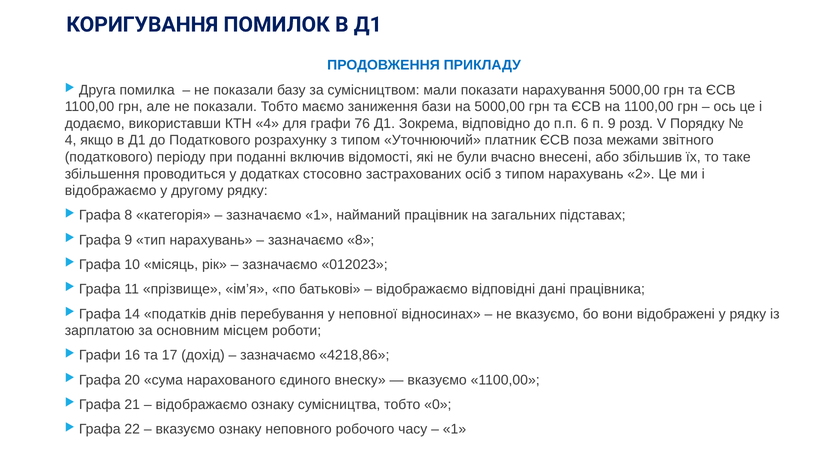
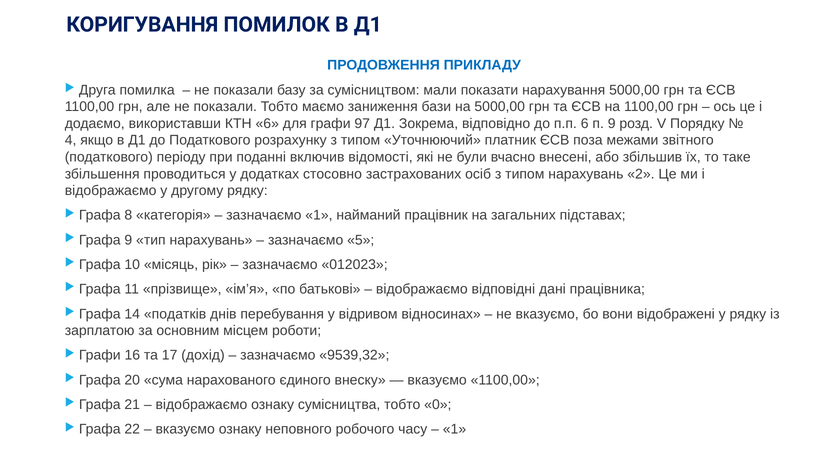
КТН 4: 4 -> 6 (267, 124)
76: 76 -> 97 (362, 124)
зазначаємо 8: 8 -> 5 (361, 240)
неповної: неповної -> відривом (368, 314)
4218,86: 4218,86 -> 9539,32 (354, 355)
